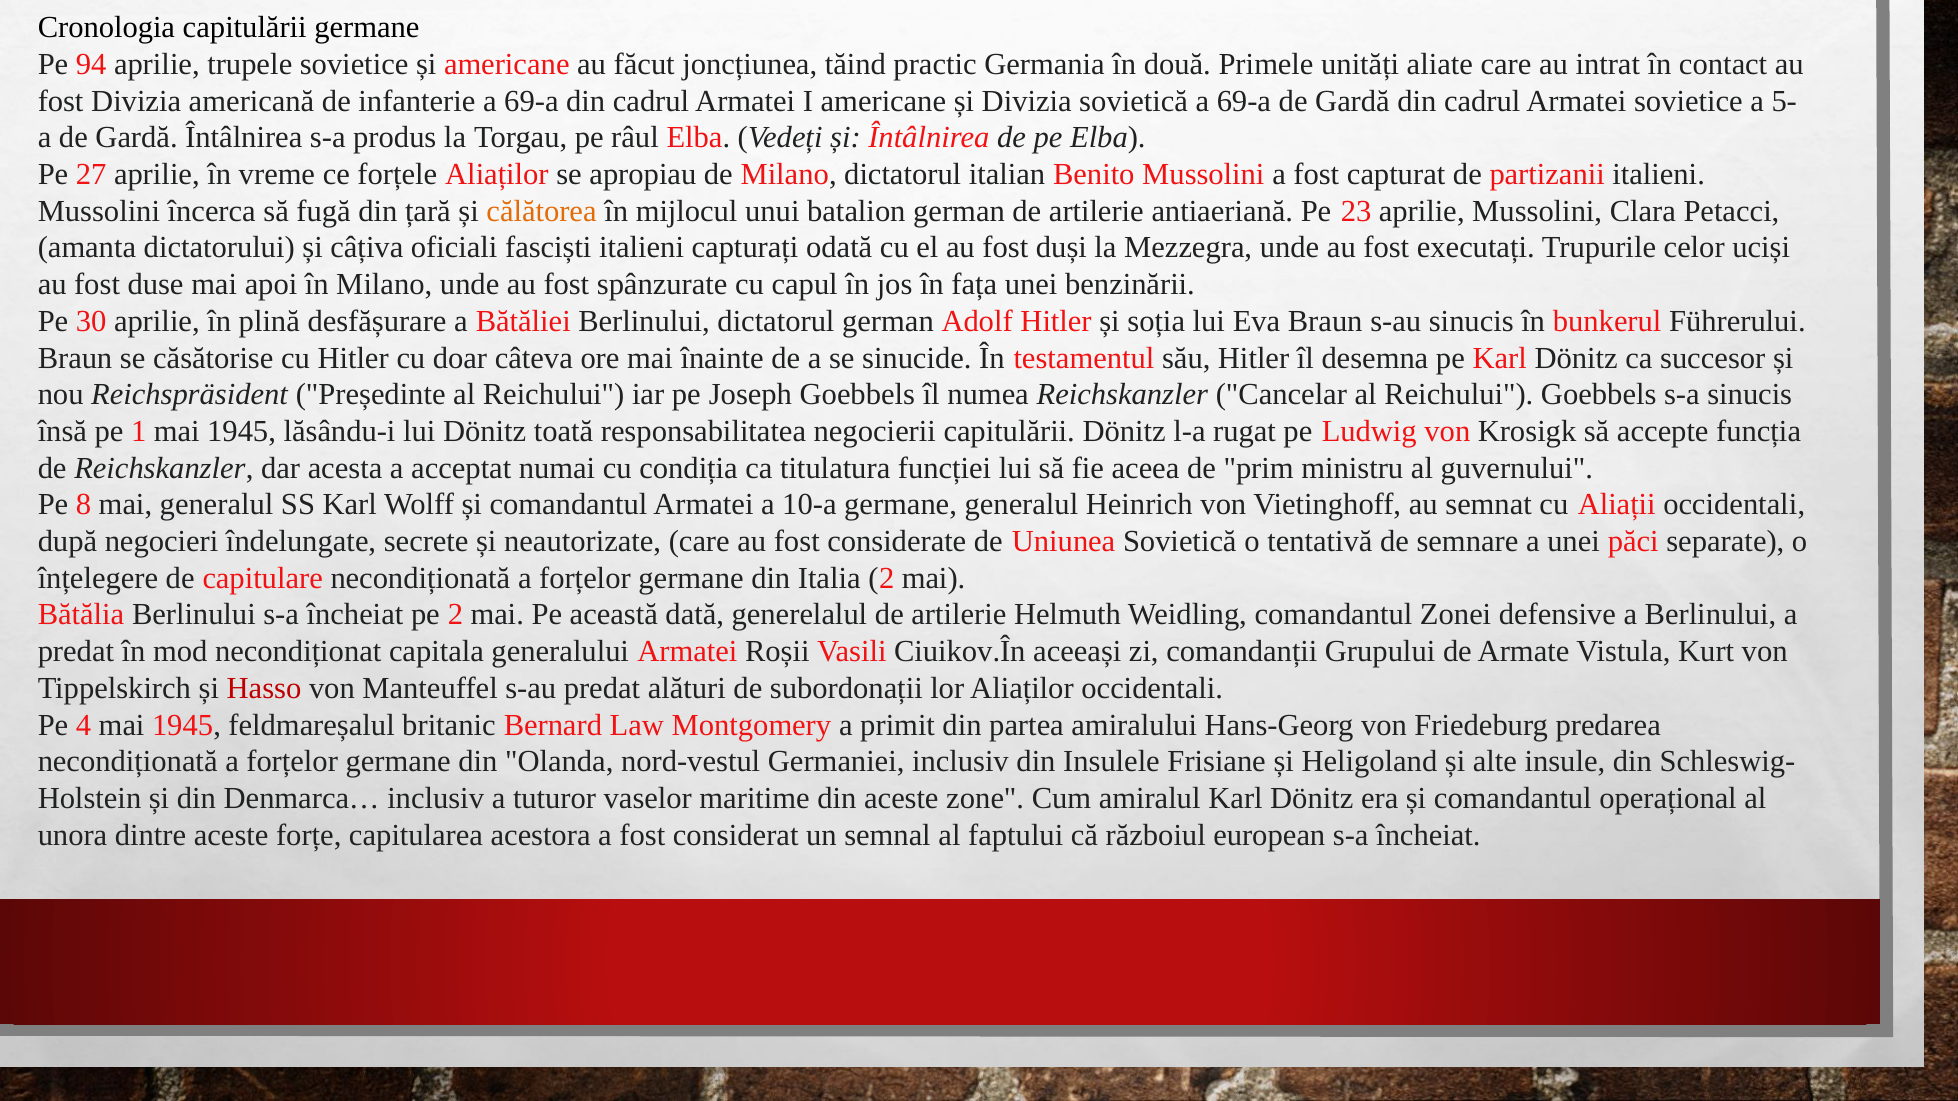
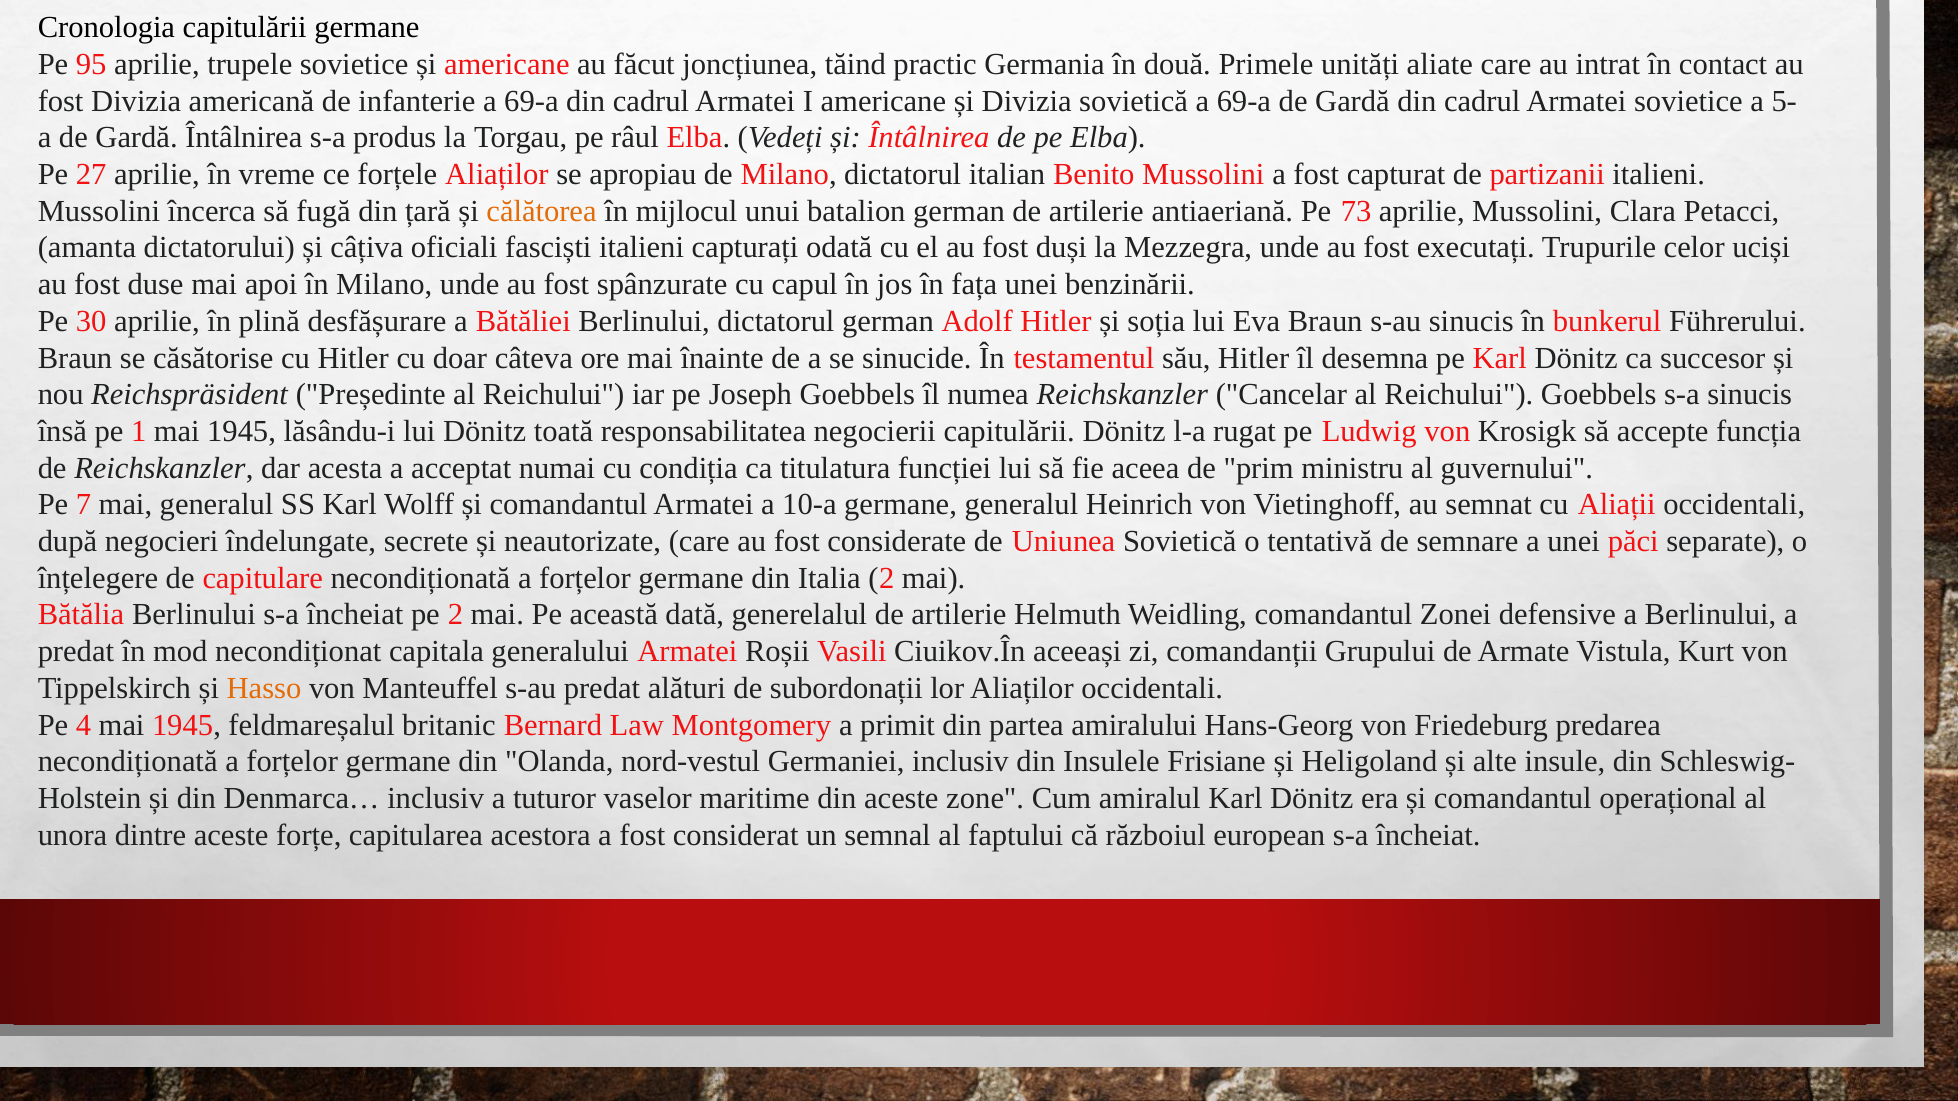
94: 94 -> 95 (91, 64)
23: 23 -> 73 (1356, 211)
8: 8 -> 7 (84, 505)
Hasso colour: red -> orange (264, 689)
